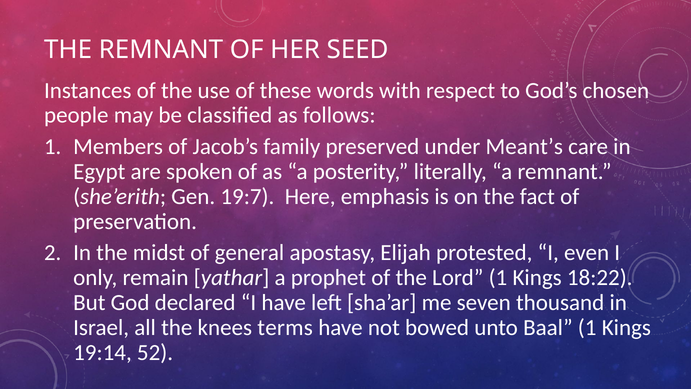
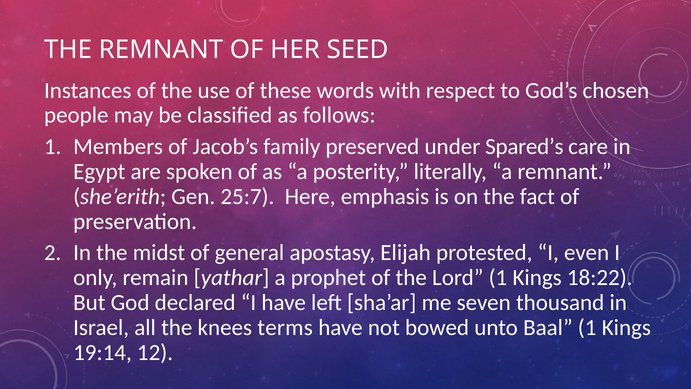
Meant’s: Meant’s -> Spared’s (524, 147)
19:7: 19:7 -> 25:7 (247, 196)
52: 52 -> 12 (155, 352)
